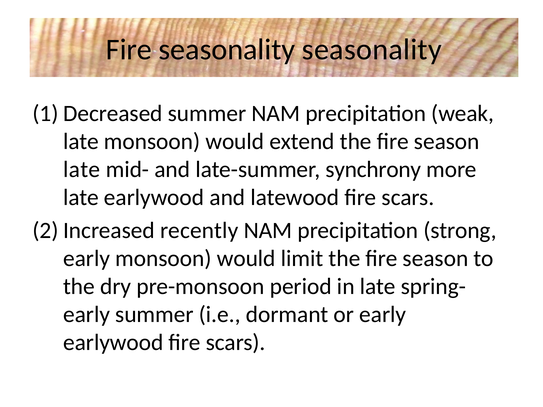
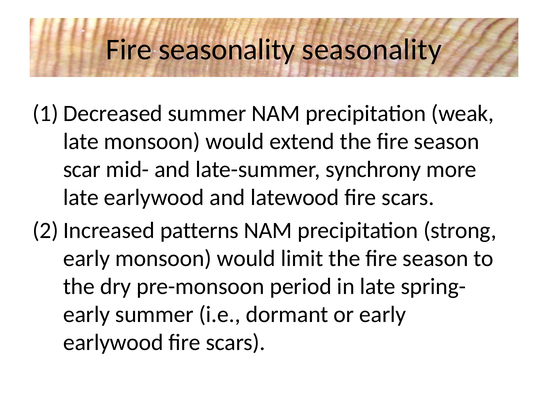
late: late -> scar (82, 170)
recently: recently -> patterns (199, 231)
